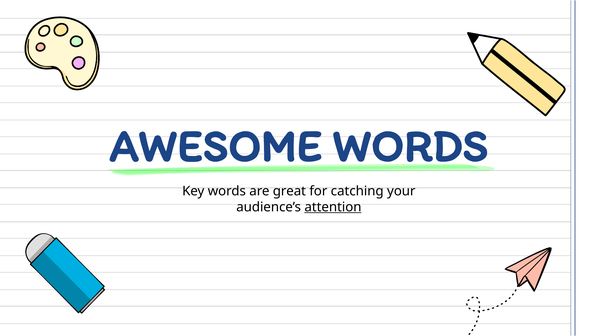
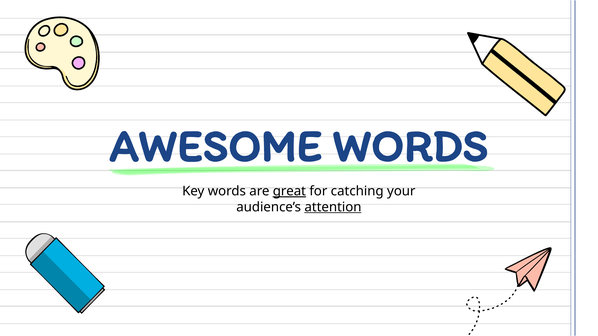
great underline: none -> present (289, 191)
